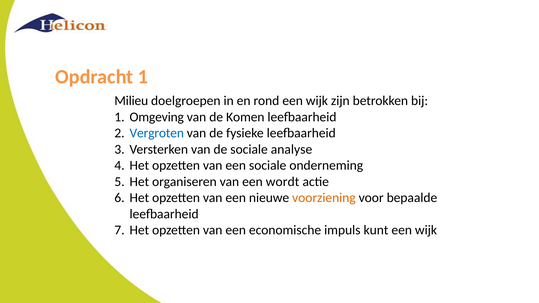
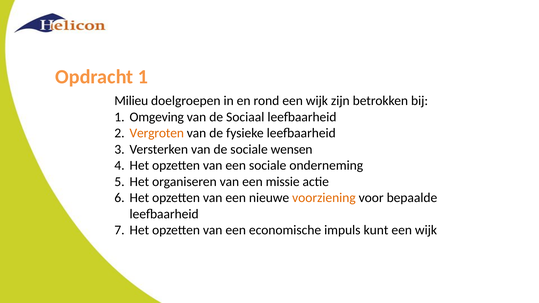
Komen: Komen -> Sociaal (245, 117)
Vergroten colour: blue -> orange (157, 133)
analyse: analyse -> wensen (292, 149)
wordt: wordt -> missie (283, 182)
